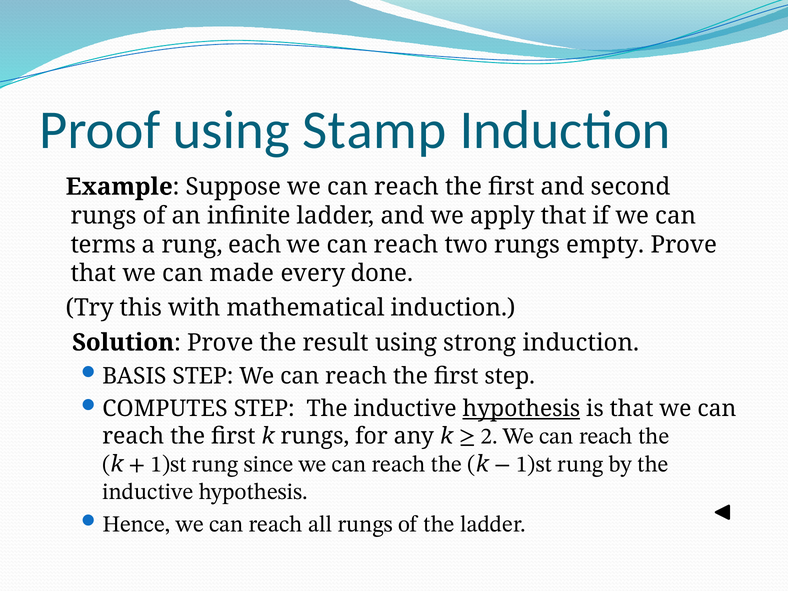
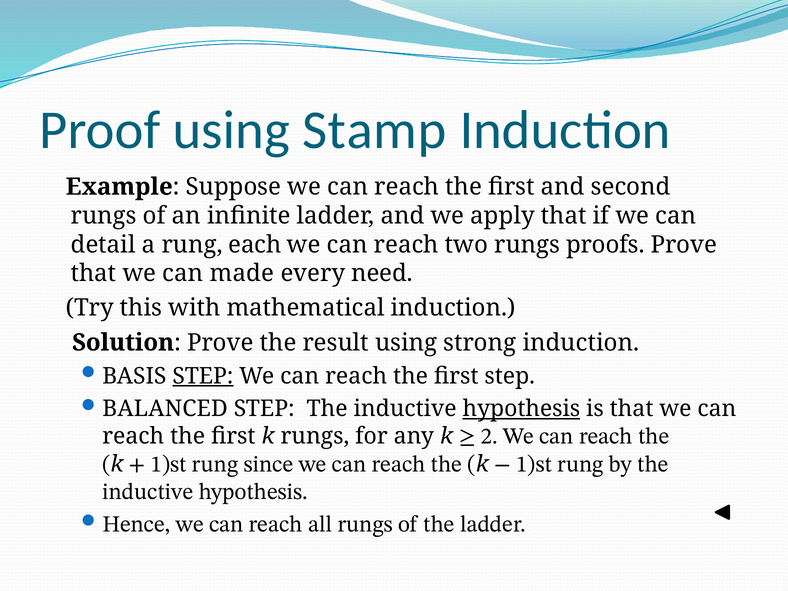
terms: terms -> detail (103, 245)
empty: empty -> proofs (605, 245)
done: done -> need (382, 273)
STEP underline: none -> present (203, 376)
COMPUTES: COMPUTES -> BALANCED (165, 409)
